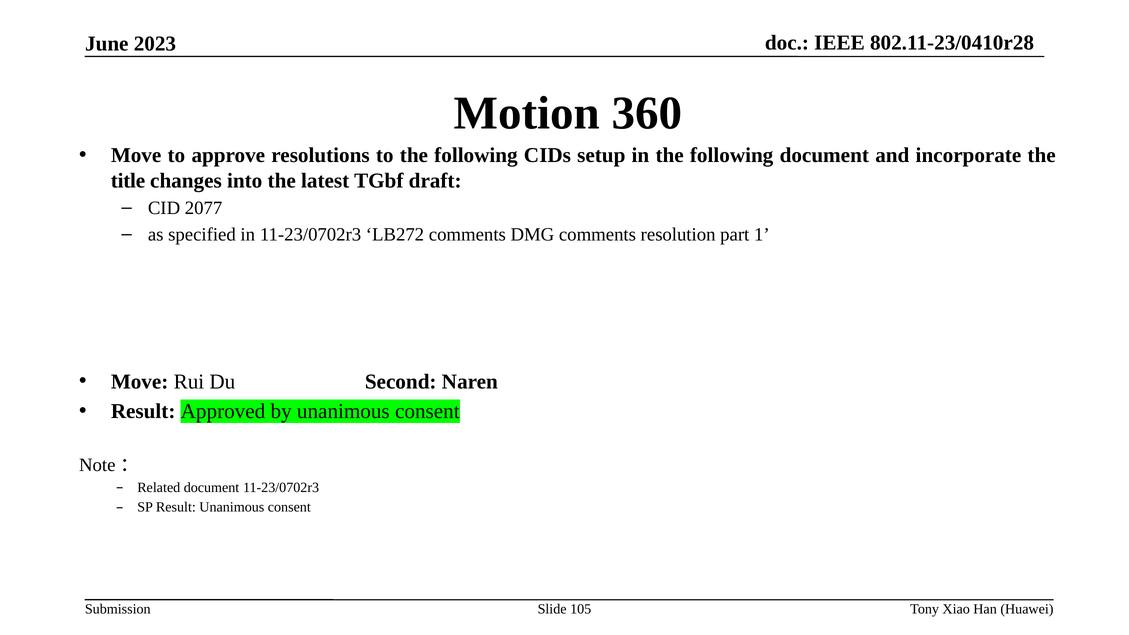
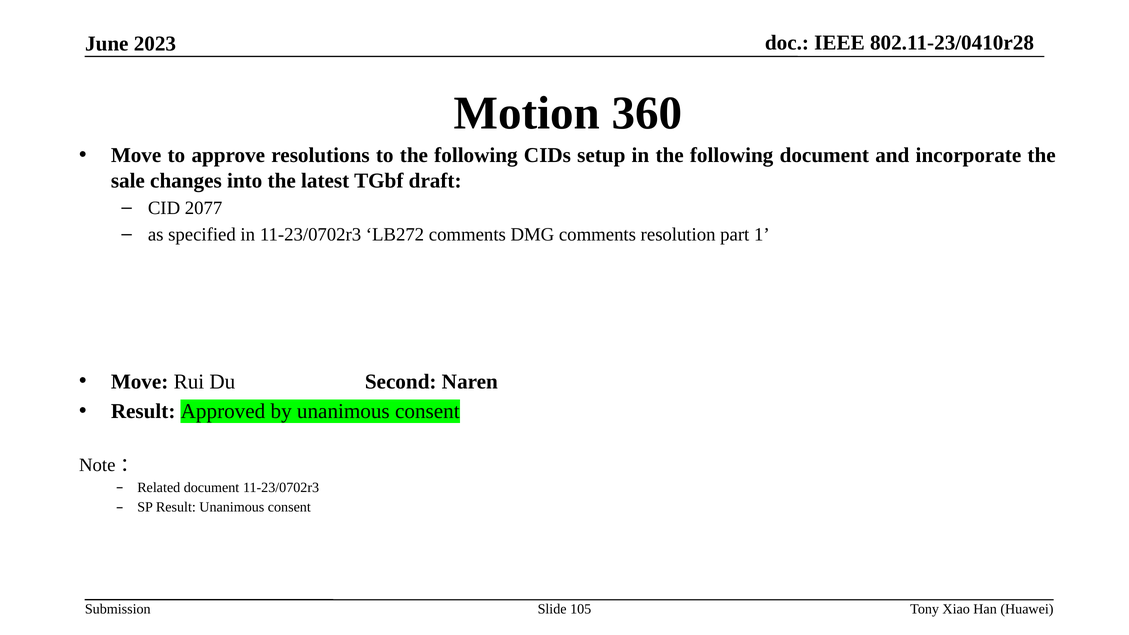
title: title -> sale (128, 181)
